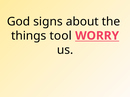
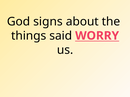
tool: tool -> said (61, 36)
